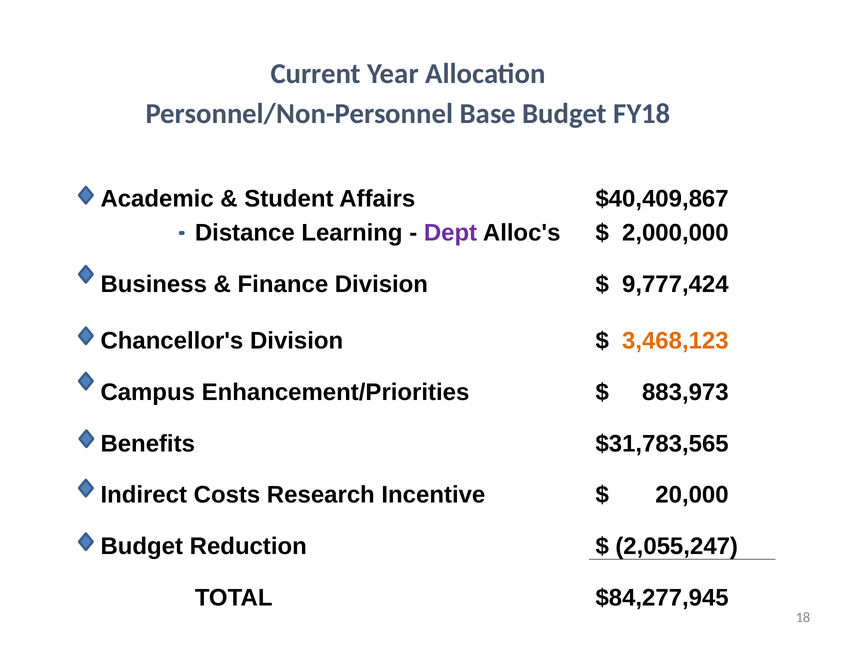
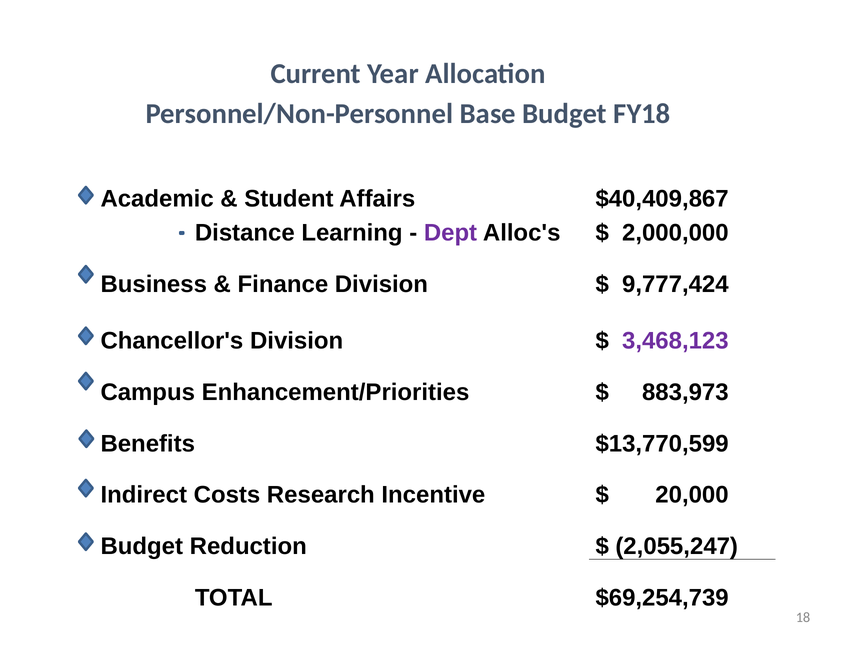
3,468,123 colour: orange -> purple (675, 341)
$31,783,565: $31,783,565 -> $13,770,599 (662, 443)
$84,277,945: $84,277,945 -> $69,254,739 (662, 597)
